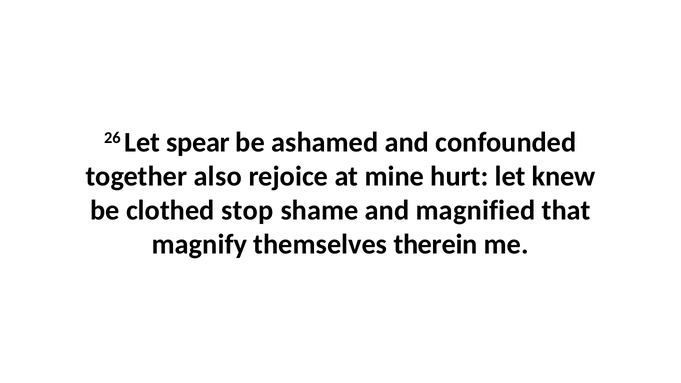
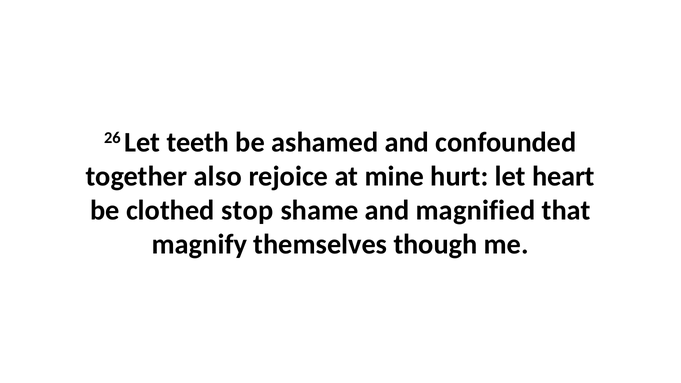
spear: spear -> teeth (198, 142)
knew: knew -> heart (563, 176)
therein: therein -> though (435, 245)
